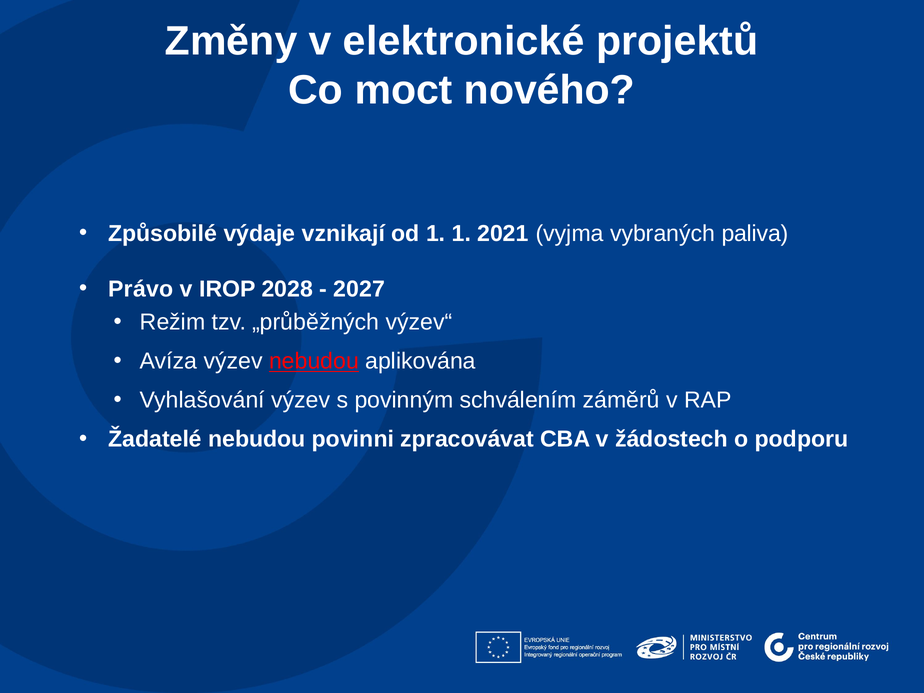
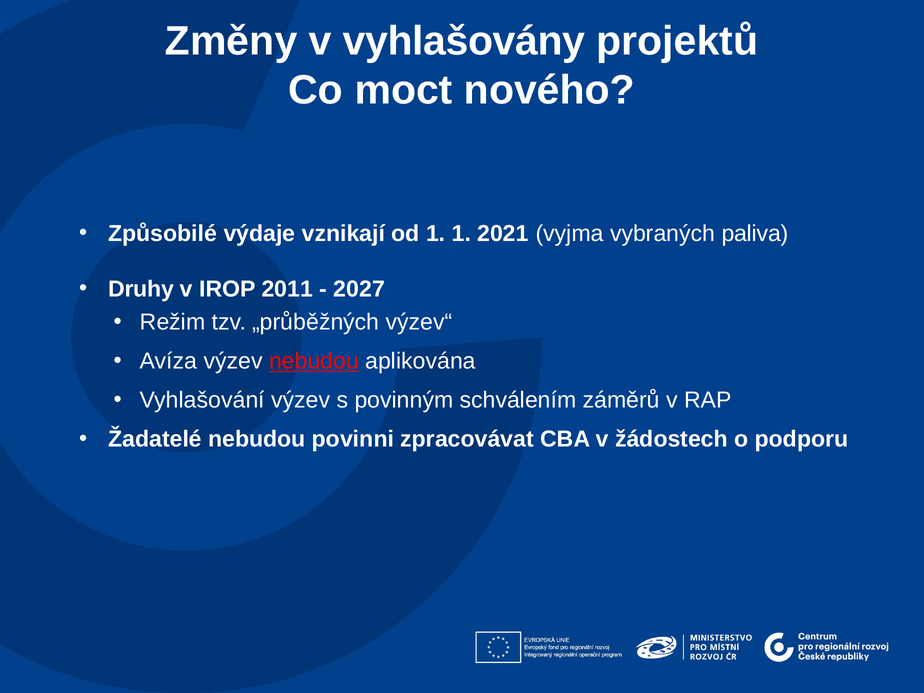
elektronické: elektronické -> vyhlašovány (464, 41)
Právo: Právo -> Druhy (141, 289)
2028: 2028 -> 2011 (287, 289)
